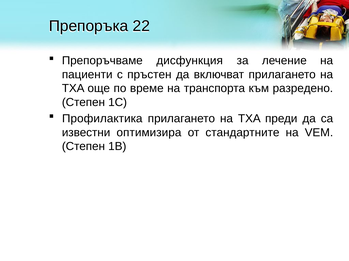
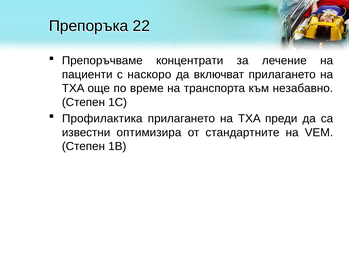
дисфункция: дисфункция -> концентрати (190, 61)
пръстен: пръстен -> наскоро (149, 75)
разредено: разредено -> незабавно (303, 89)
